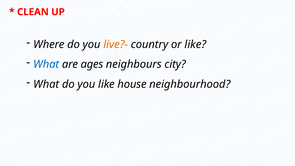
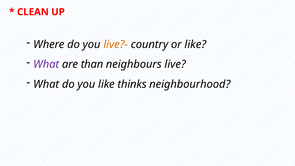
What colour: blue -> purple (46, 64)
ages: ages -> than (92, 64)
city: city -> live (175, 64)
house: house -> thinks (132, 84)
